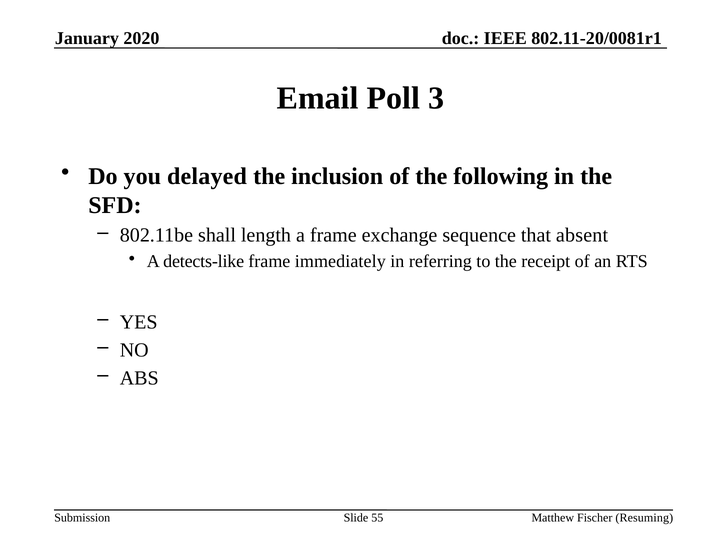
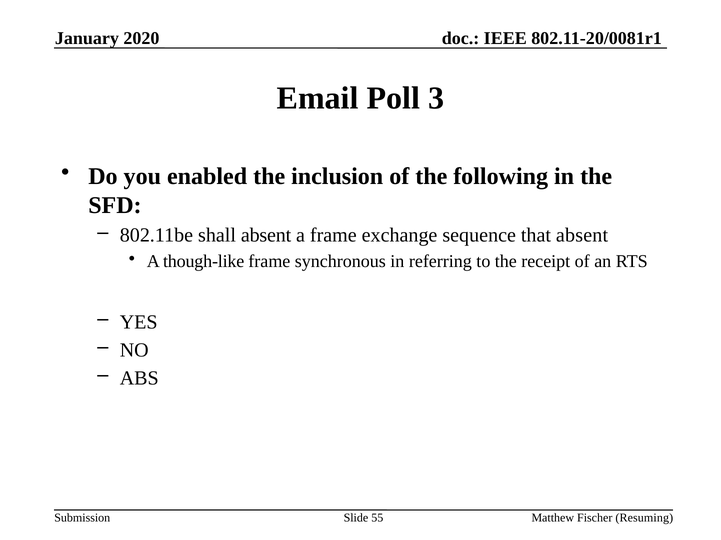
delayed: delayed -> enabled (207, 177)
shall length: length -> absent (266, 236)
detects-like: detects-like -> though-like (204, 262)
immediately: immediately -> synchronous (340, 262)
